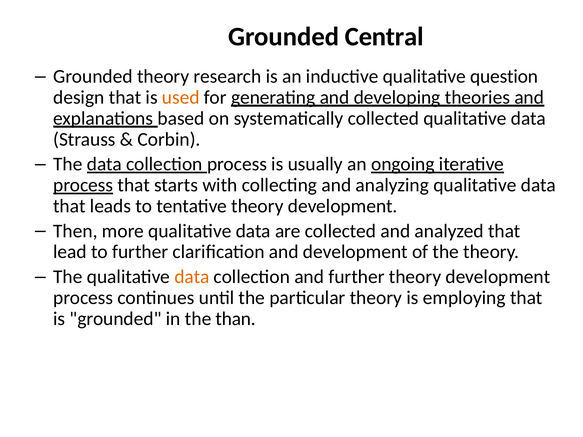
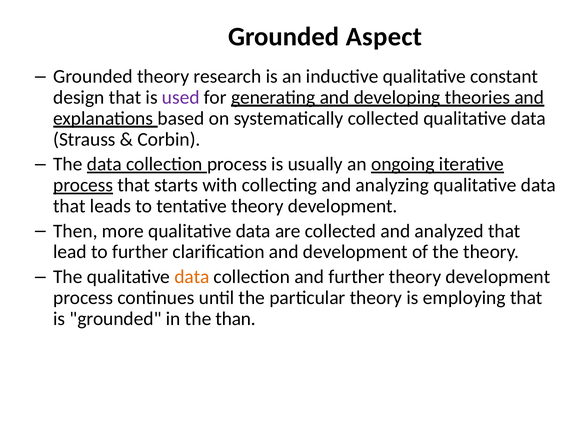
Central: Central -> Aspect (384, 37)
question: question -> constant (504, 76)
used colour: orange -> purple (181, 97)
